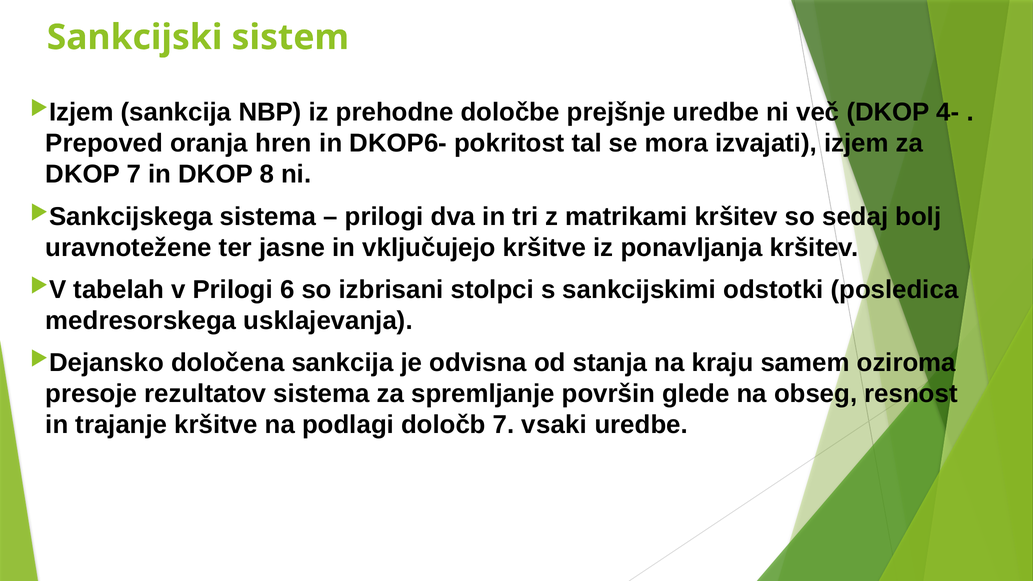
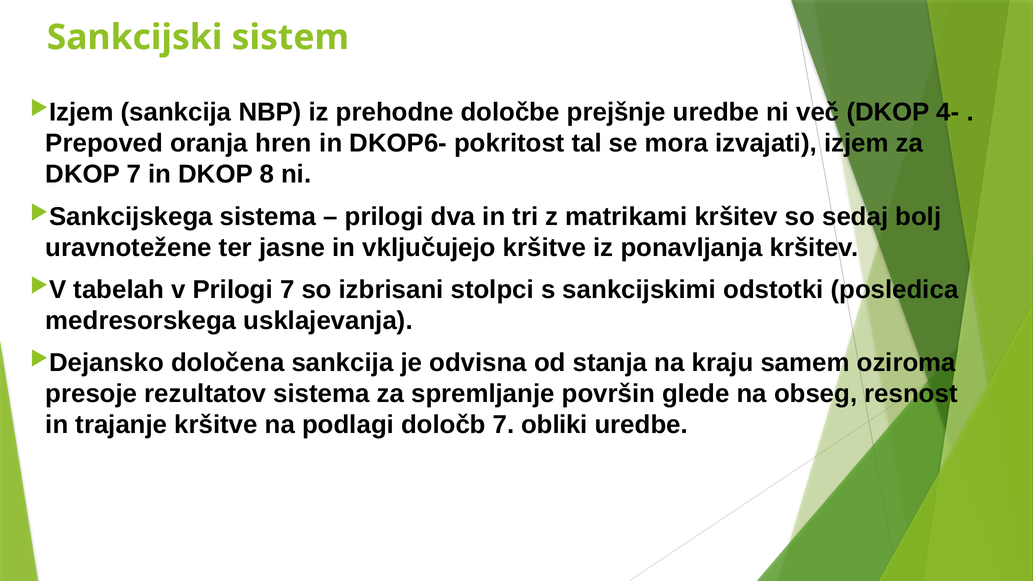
Prilogi 6: 6 -> 7 (287, 290)
vsaki: vsaki -> obliki (555, 425)
